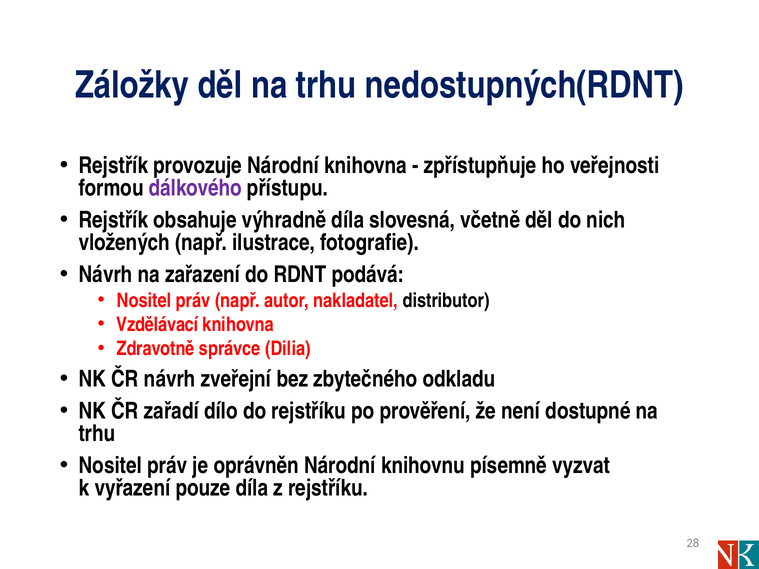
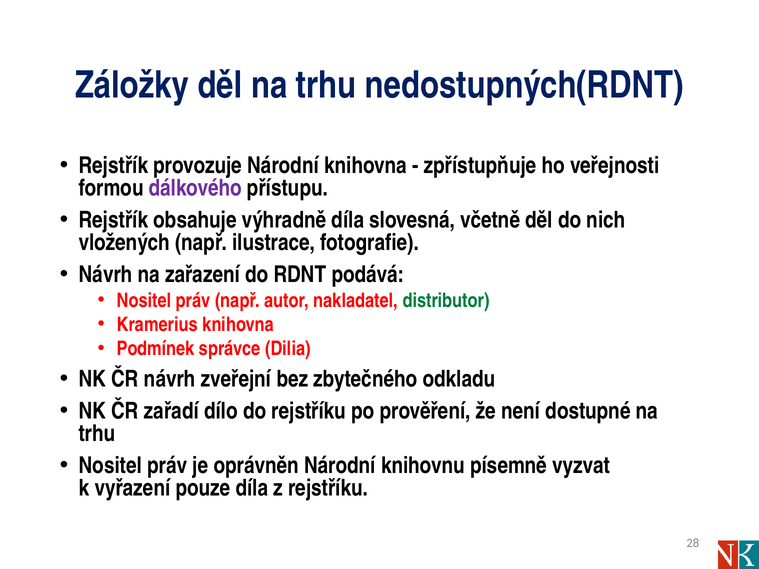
distributor colour: black -> green (446, 301)
Vzdělávací: Vzdělávací -> Kramerius (157, 325)
Zdravotně: Zdravotně -> Podmínek (156, 349)
